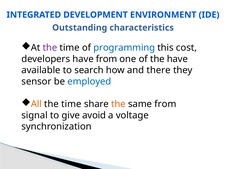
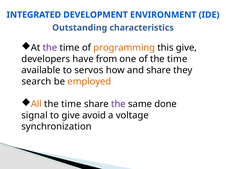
programming colour: blue -> orange (124, 48)
this cost: cost -> give (186, 48)
of the have: have -> time (177, 59)
search: search -> servos (89, 70)
and there: there -> share (159, 70)
sensor: sensor -> search (36, 82)
employed colour: blue -> orange (89, 82)
the colour: orange -> purple (118, 104)
same from: from -> done (166, 104)
